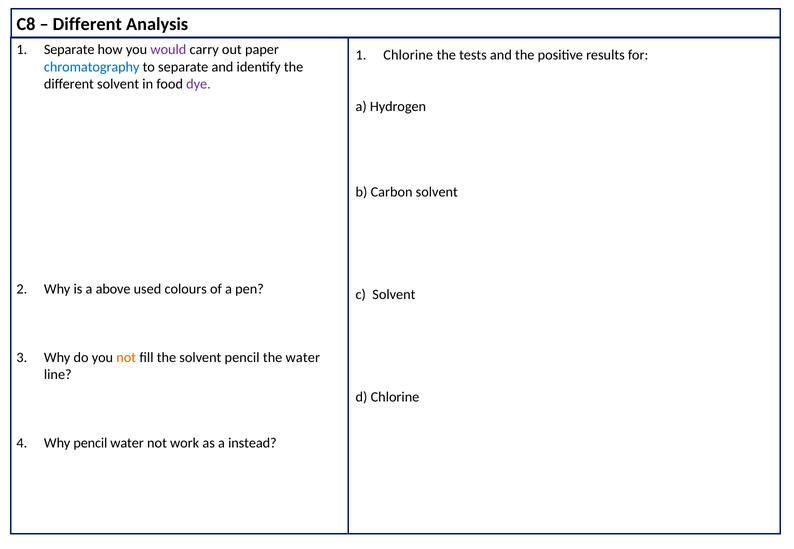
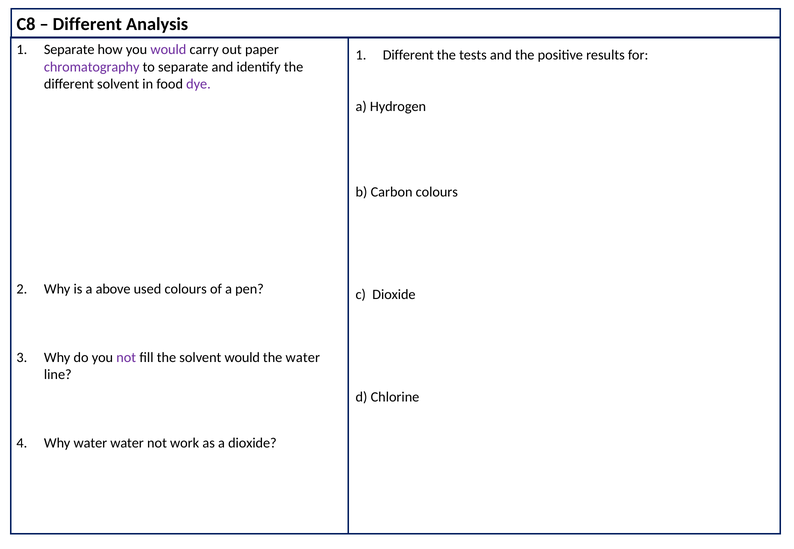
Chlorine: Chlorine -> Different (408, 55)
chromatography colour: blue -> purple (92, 67)
Carbon solvent: solvent -> colours (437, 192)
c Solvent: Solvent -> Dioxide (394, 295)
not colour: orange -> purple (126, 358)
solvent pencil: pencil -> would (242, 358)
Why pencil: pencil -> water (90, 443)
a instead: instead -> dioxide (252, 443)
